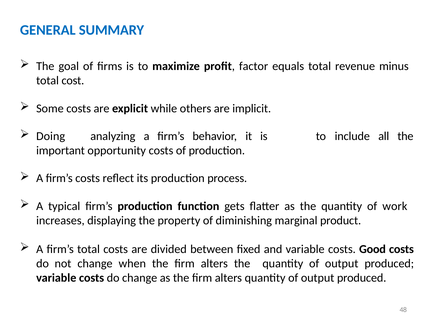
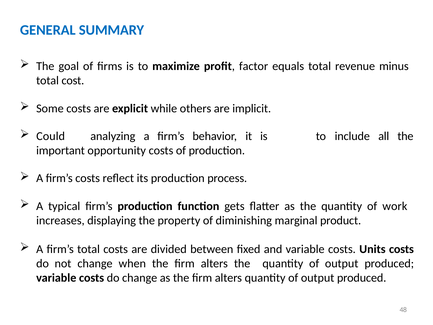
Doing: Doing -> Could (51, 136)
Good: Good -> Units (372, 249)
